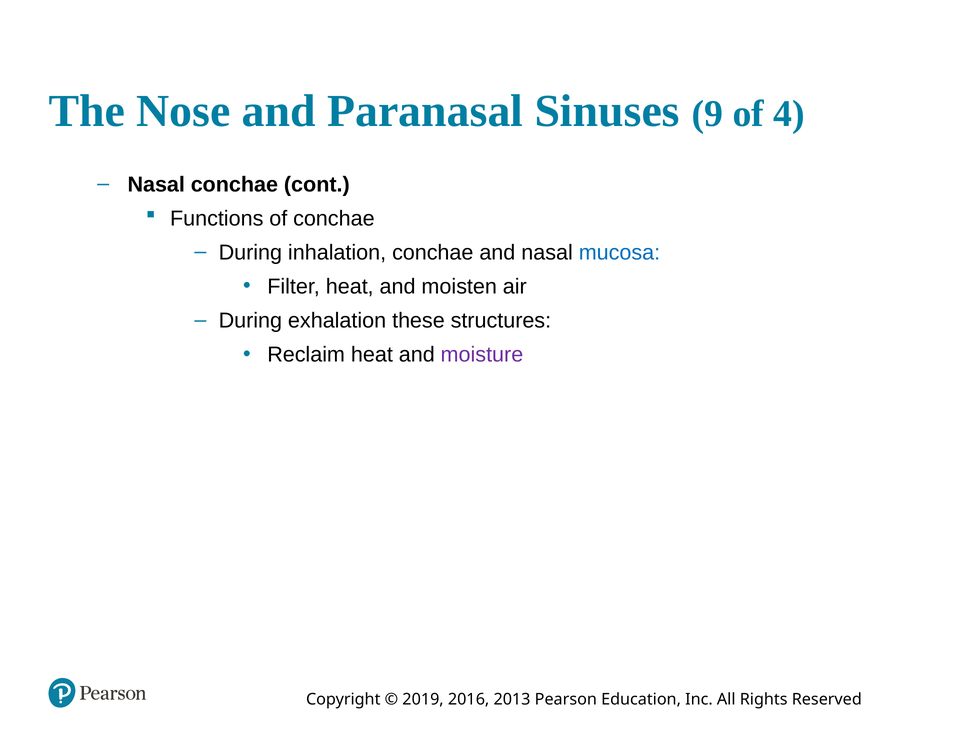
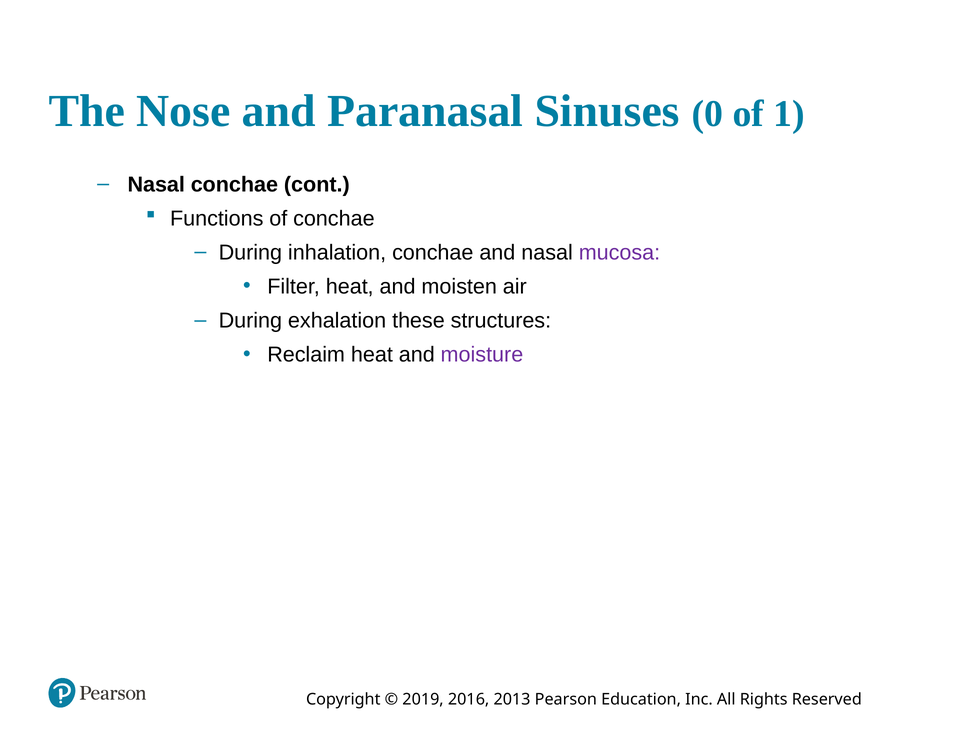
9: 9 -> 0 (707, 114)
4: 4 -> 1 (789, 114)
mucosa colour: blue -> purple (619, 253)
